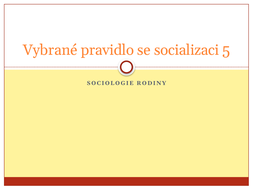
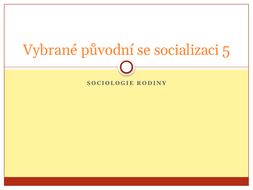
pravidlo: pravidlo -> původní (107, 50)
